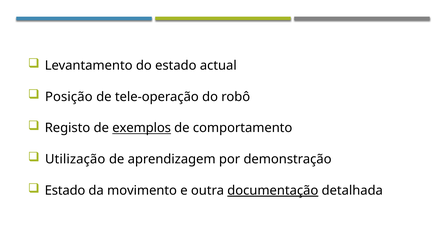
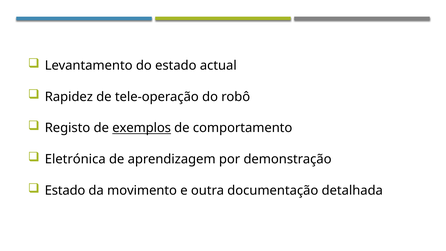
Posição: Posição -> Rapidez (69, 97)
Utilização: Utilização -> Eletrónica (75, 159)
documentação underline: present -> none (273, 190)
